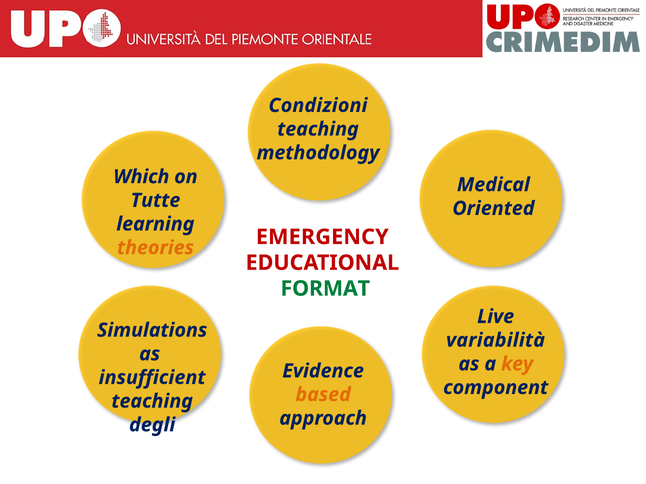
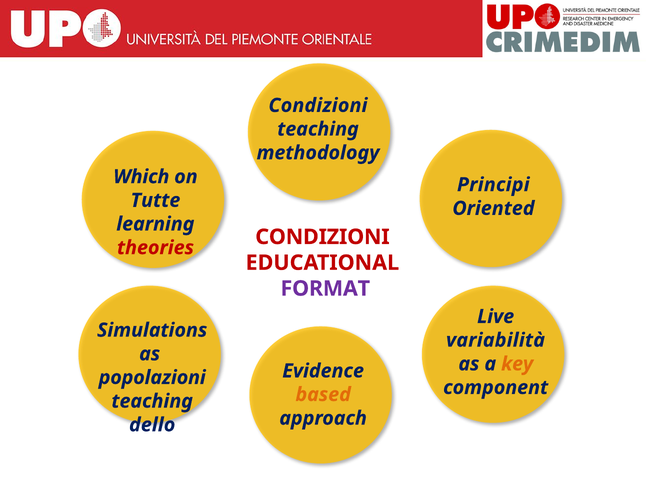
Medical: Medical -> Principi (493, 185)
EMERGENCY: EMERGENCY -> CONDIZIONI (322, 237)
theories colour: orange -> red (155, 248)
FORMAT colour: green -> purple (325, 289)
insufficient: insufficient -> popolazioni (152, 378)
degli: degli -> dello (152, 425)
